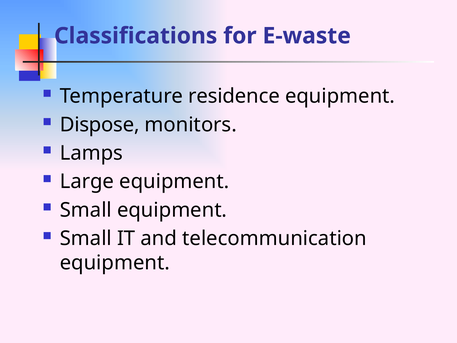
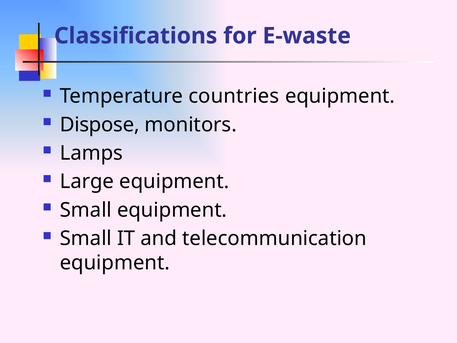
residence: residence -> countries (234, 96)
